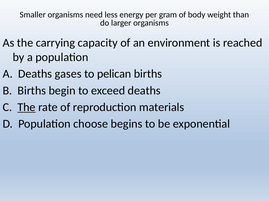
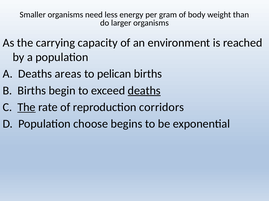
gases: gases -> areas (68, 74)
deaths underline: none -> present (144, 91)
materials: materials -> corridors (162, 108)
